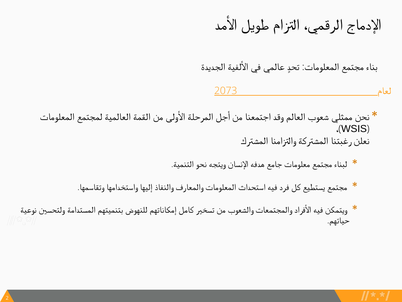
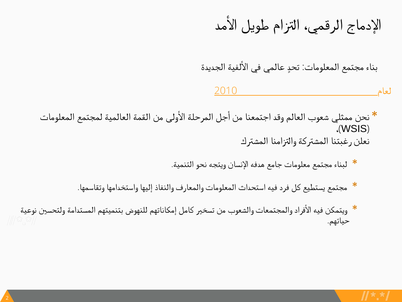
2073: 2073 -> 2010 (226, 91)
